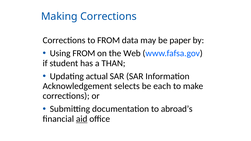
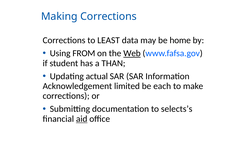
to FROM: FROM -> LEAST (109, 40)
paper: paper -> home (180, 40)
Web underline: none -> present (132, 53)
selects: selects -> limited (127, 86)
abroad’s: abroad’s -> selects’s (177, 109)
